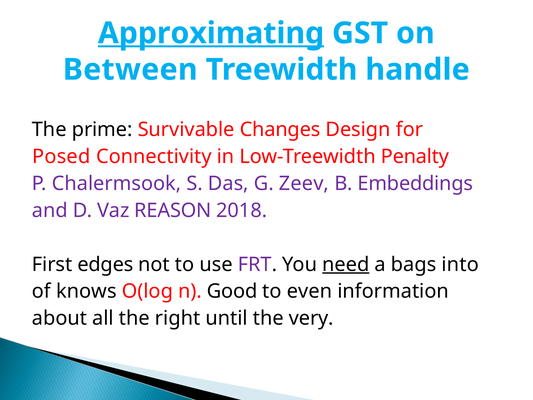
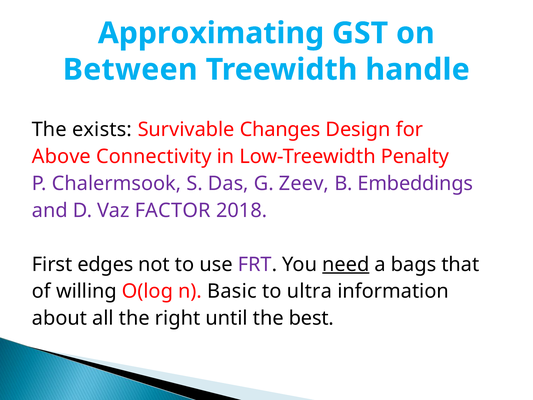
Approximating underline: present -> none (211, 33)
prime: prime -> exists (102, 129)
Posed: Posed -> Above (61, 156)
REASON: REASON -> FACTOR (173, 210)
into: into -> that (460, 264)
knows: knows -> willing (86, 291)
Good: Good -> Basic (232, 291)
even: even -> ultra (309, 291)
very: very -> best (311, 318)
